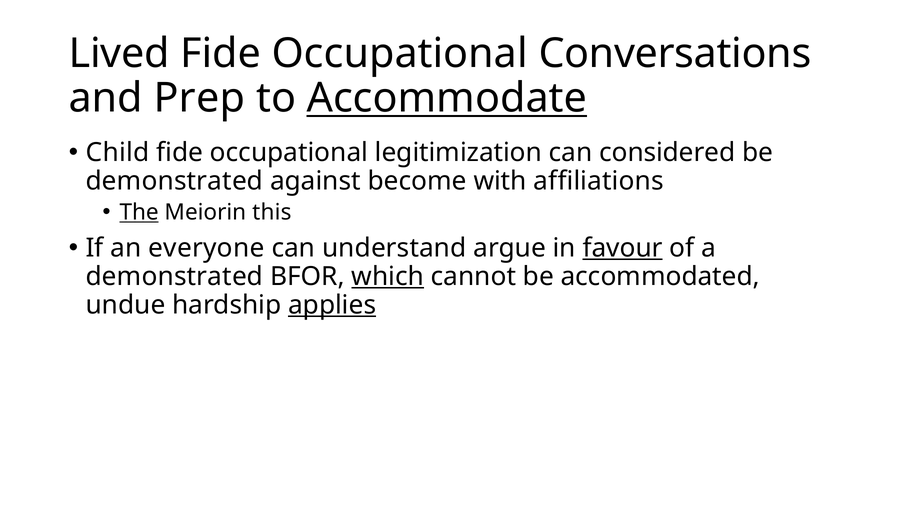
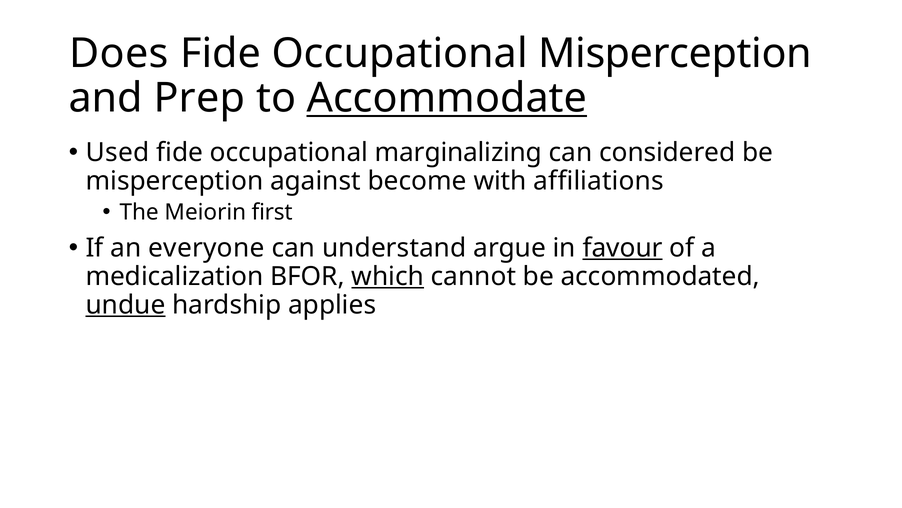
Lived: Lived -> Does (119, 53)
Occupational Conversations: Conversations -> Misperception (675, 53)
Child: Child -> Used (118, 153)
legitimization: legitimization -> marginalizing (459, 153)
demonstrated: demonstrated -> misperception (175, 181)
The underline: present -> none (139, 212)
this: this -> first (272, 212)
demonstrated: demonstrated -> medicalization (175, 276)
undue underline: none -> present (126, 305)
applies underline: present -> none (332, 305)
